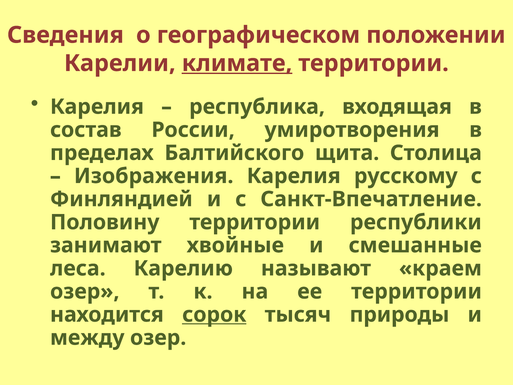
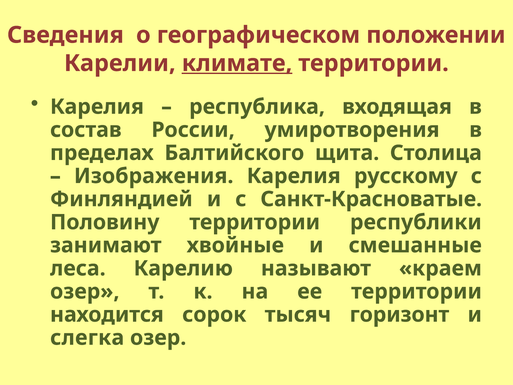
Санкт-Впечатление: Санкт-Впечатление -> Санкт-Красноватые (371, 199)
сорок underline: present -> none (214, 314)
природы: природы -> горизонт (399, 314)
между: между -> слегка (87, 338)
